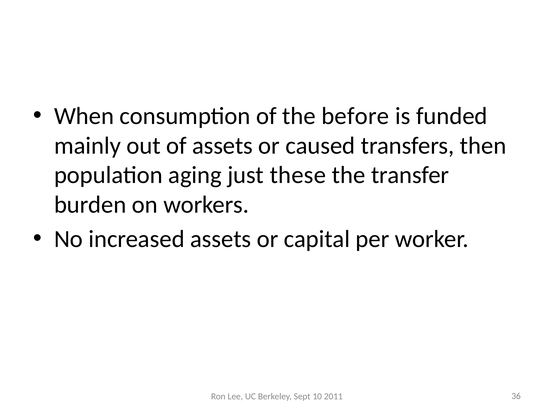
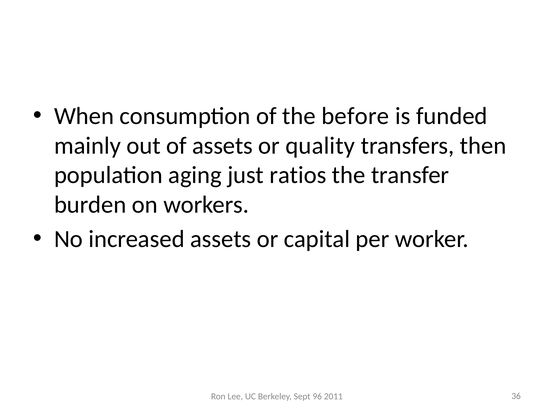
caused: caused -> quality (320, 146)
these: these -> ratios (298, 175)
10: 10 -> 96 (317, 397)
